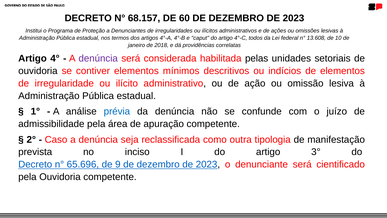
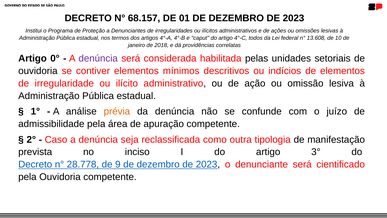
60: 60 -> 01 (184, 18)
4°: 4° -> 0° (55, 58)
prévia colour: blue -> orange (117, 111)
65.696: 65.696 -> 28.778 (83, 164)
